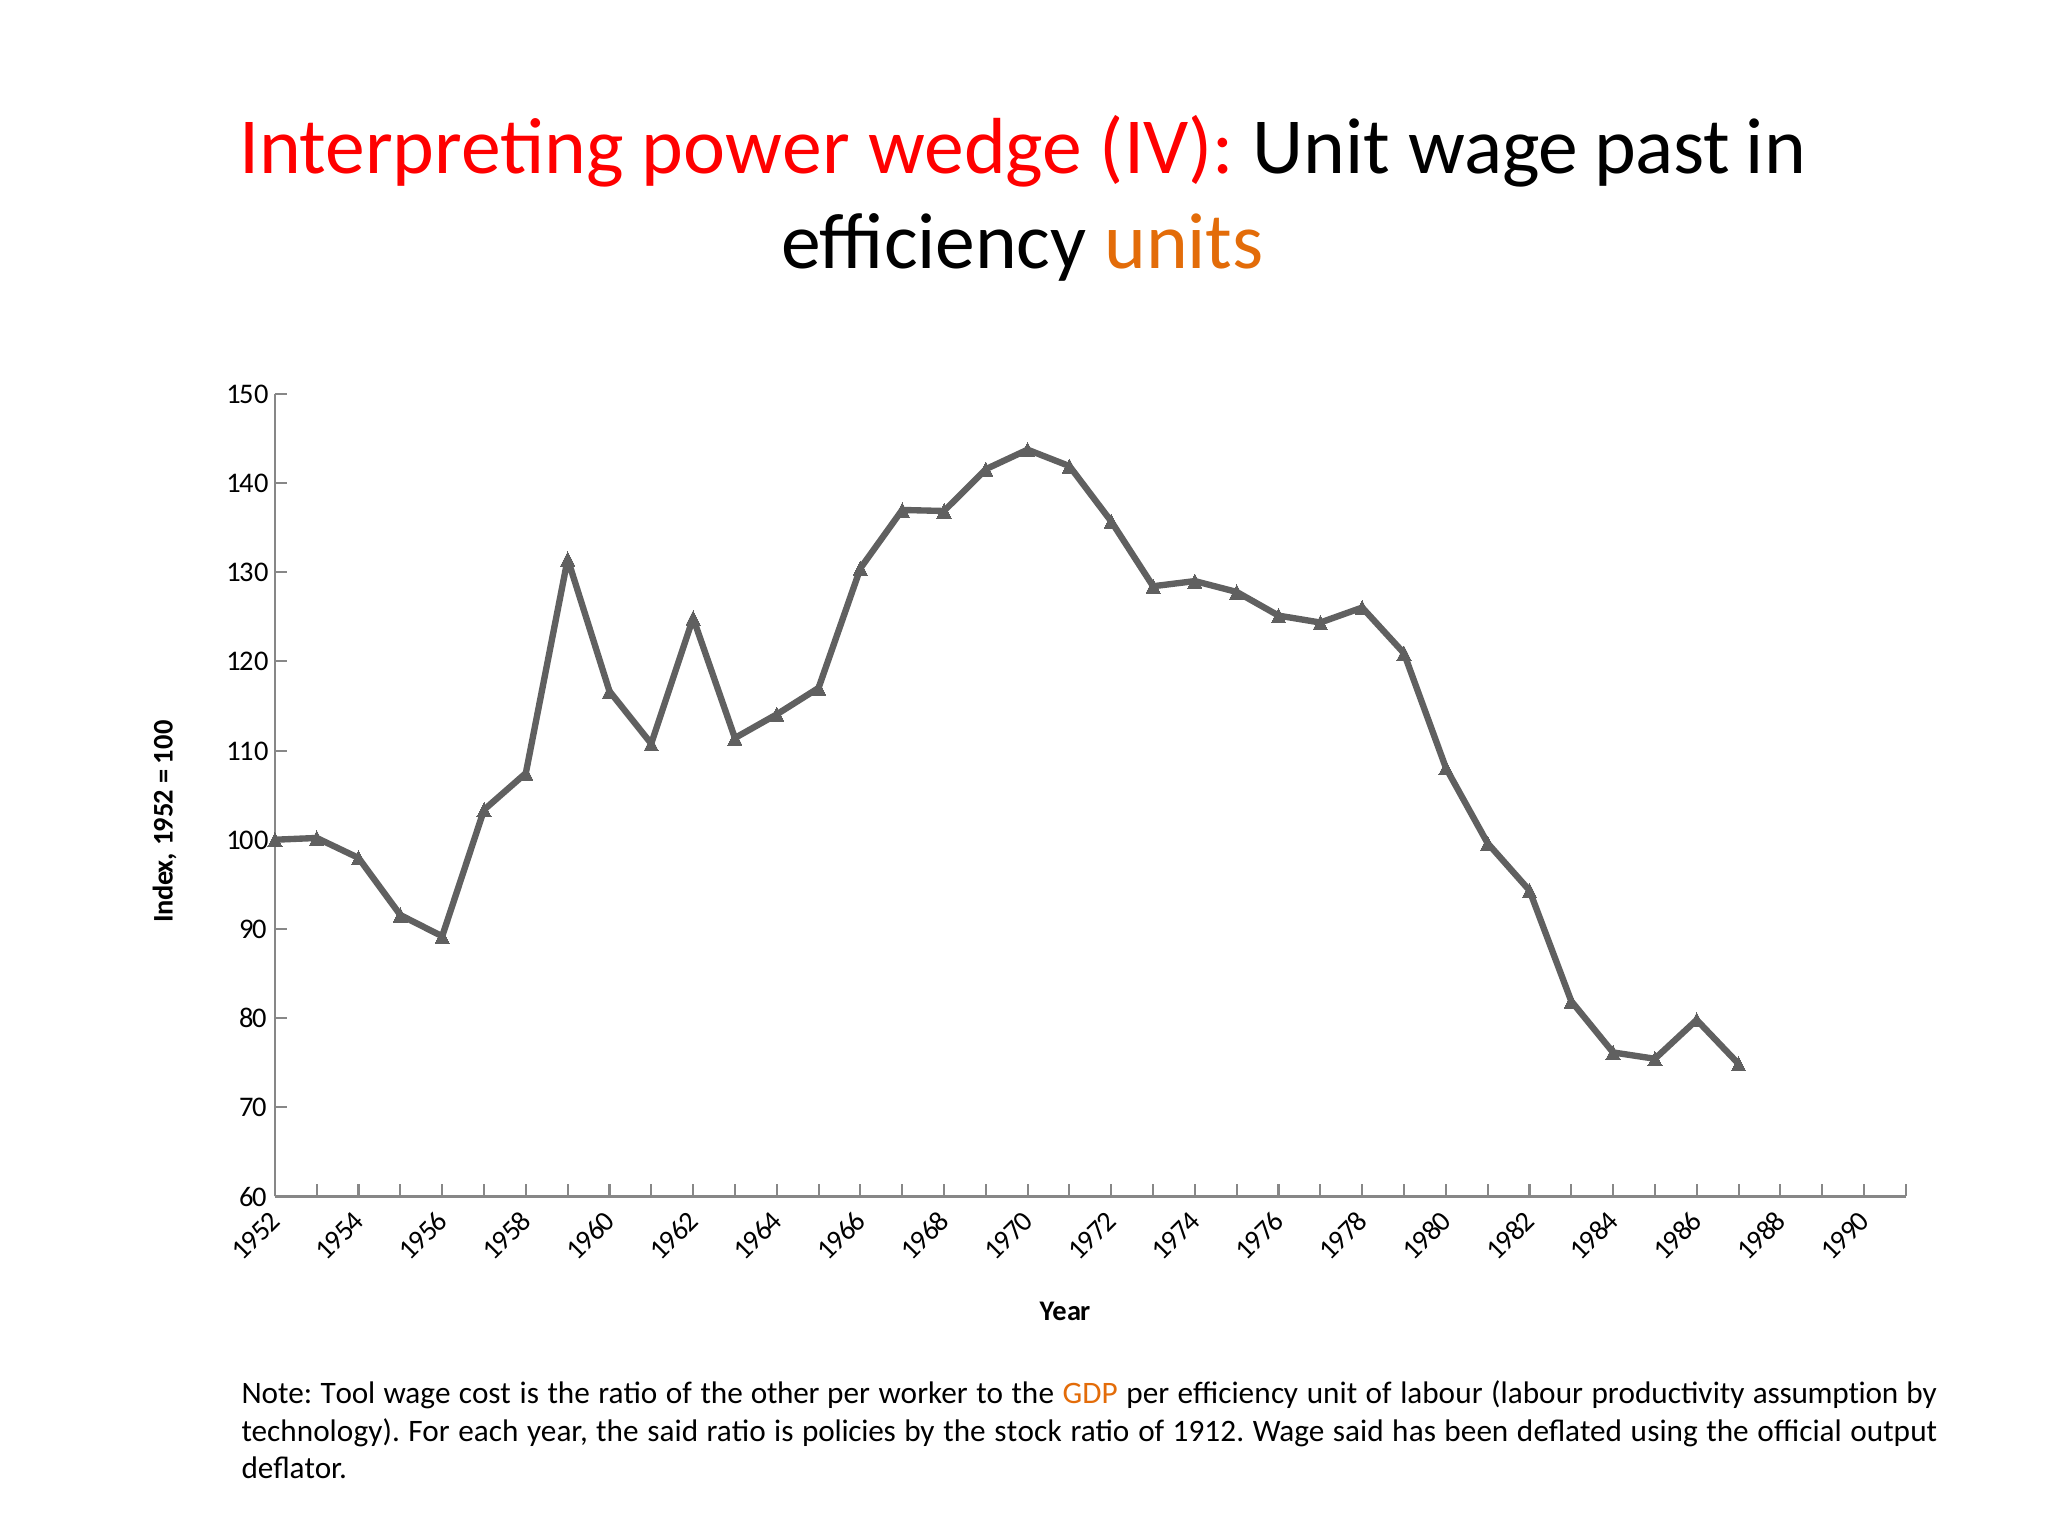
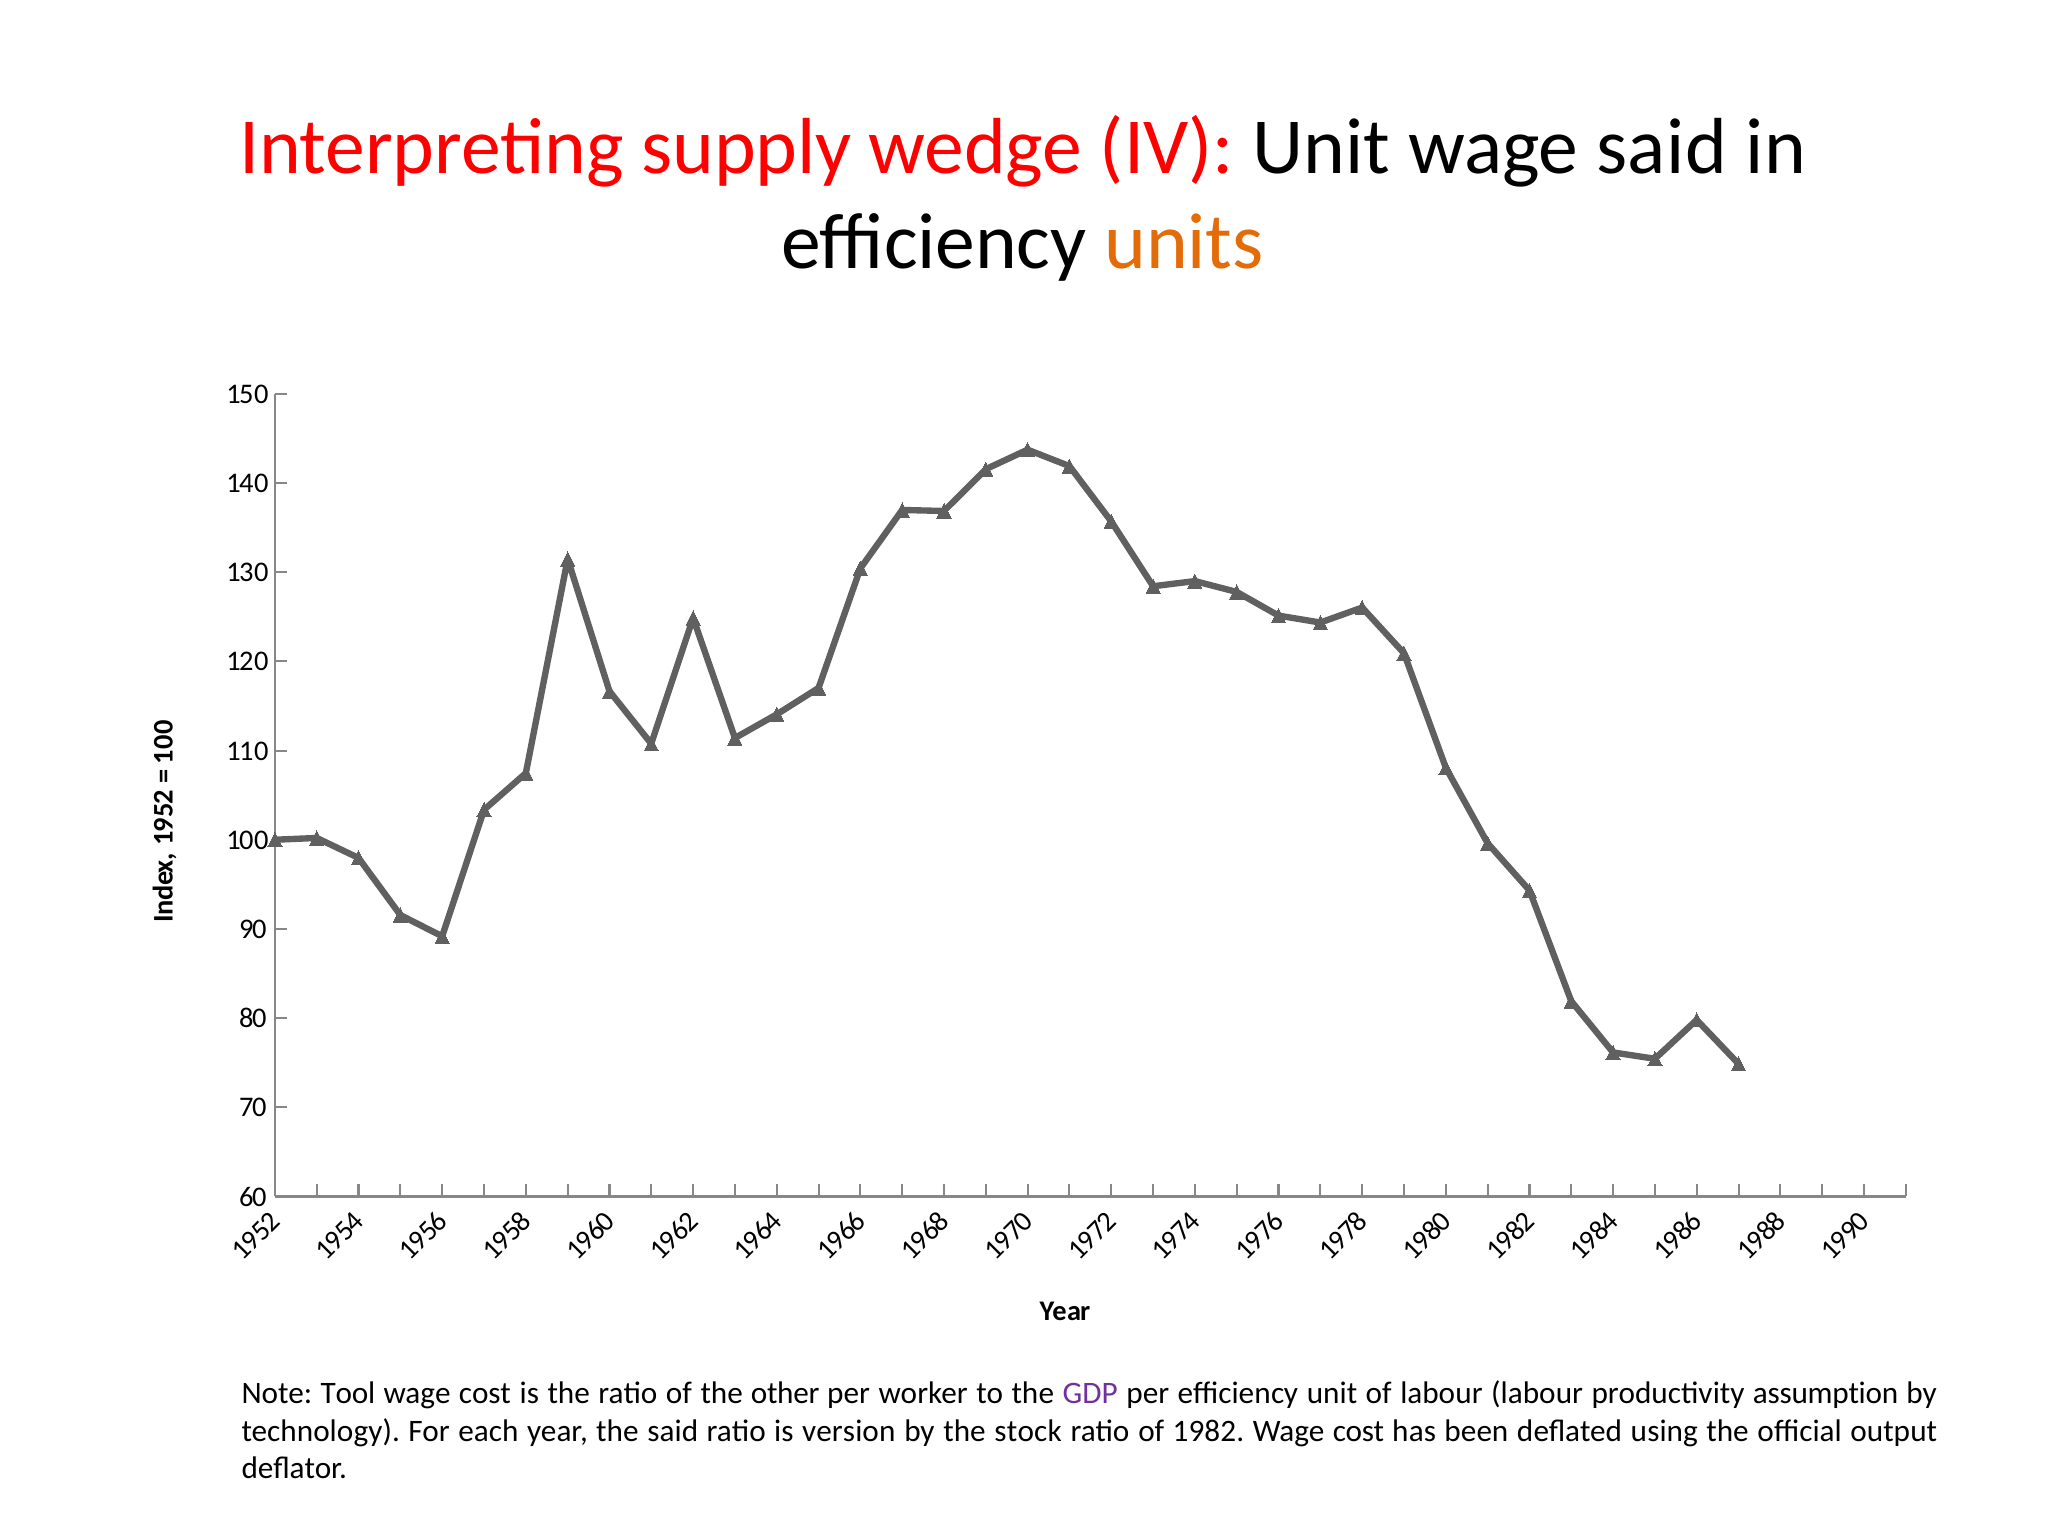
power: power -> supply (746, 147)
wage past: past -> said (1662, 147)
GDP colour: orange -> purple (1090, 1394)
policies: policies -> version (849, 1432)
1912: 1912 -> 1982 (1208, 1432)
said: said -> cost (1358, 1432)
